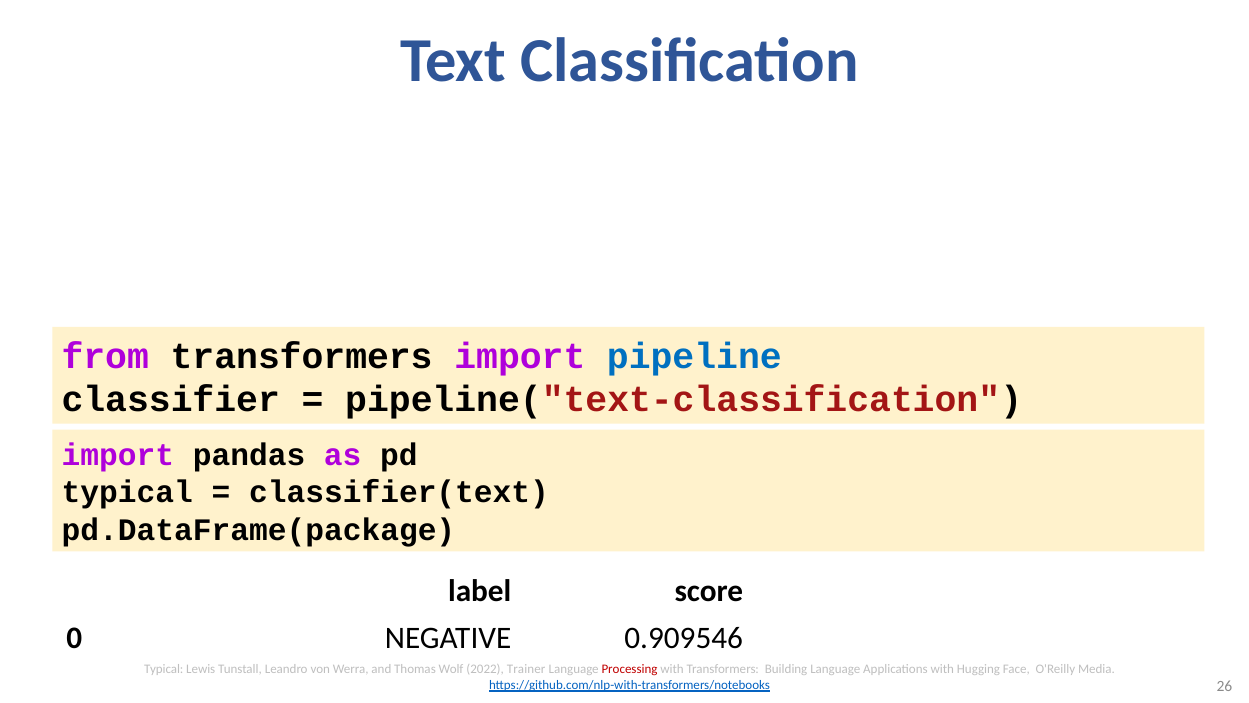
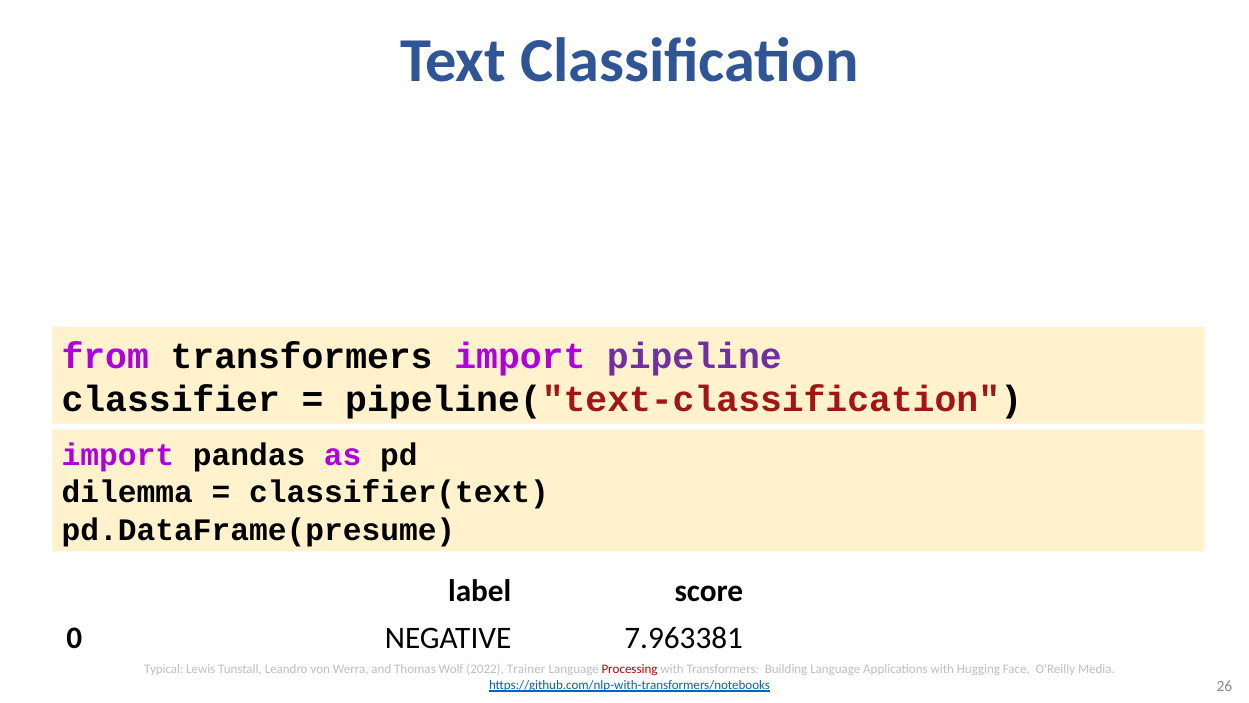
pipeline colour: blue -> purple (694, 356)
typical: typical -> dilemma (127, 492)
pd.DataFrame(package: pd.DataFrame(package -> pd.DataFrame(presume (258, 530)
0.909546: 0.909546 -> 7.963381 (684, 637)
